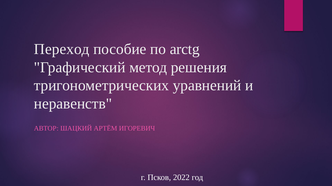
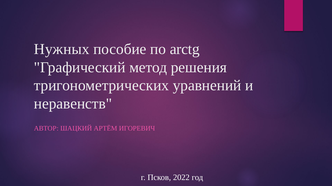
Переход: Переход -> Нужных (62, 49)
